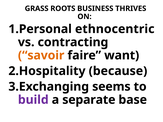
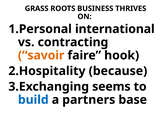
ethnocentric: ethnocentric -> international (115, 29)
want: want -> hook (122, 55)
build colour: purple -> blue (33, 100)
separate: separate -> partners (89, 100)
